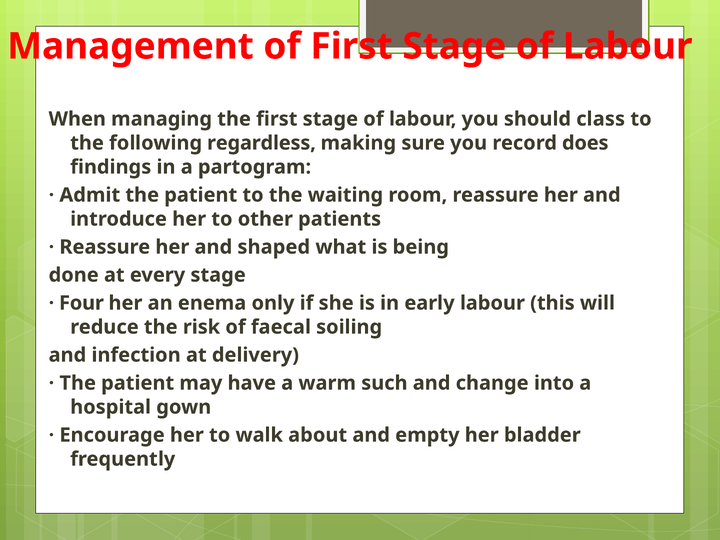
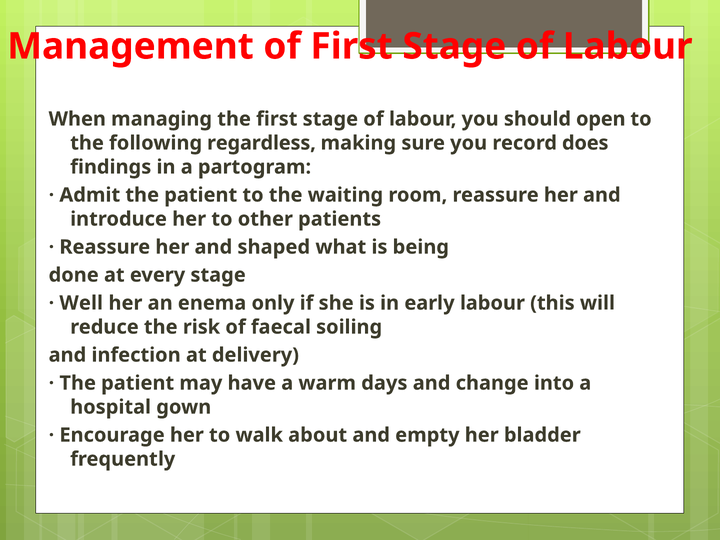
class: class -> open (601, 119)
Four: Four -> Well (81, 303)
such: such -> days (384, 383)
